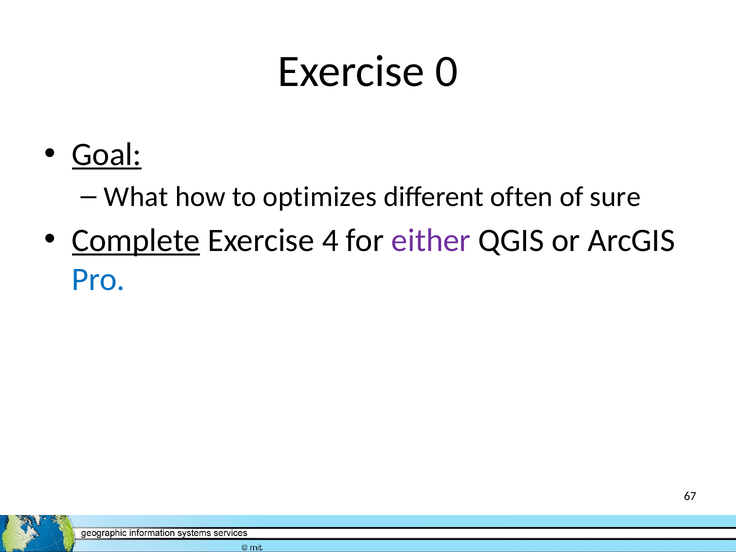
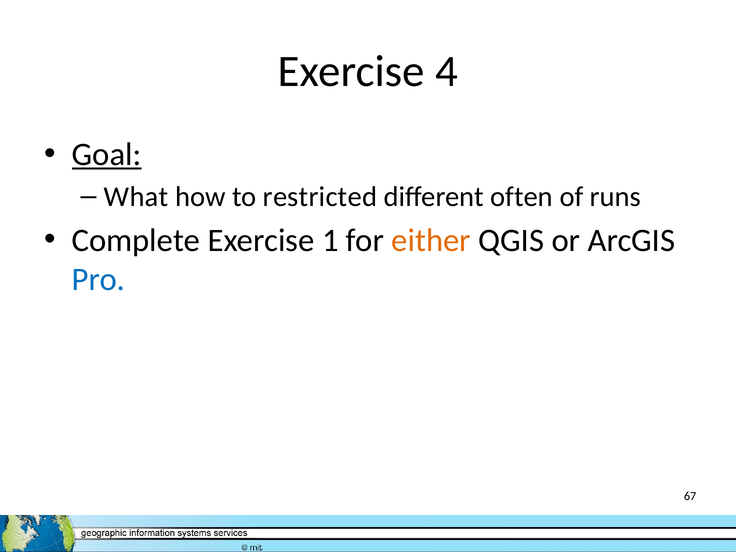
0: 0 -> 4 (446, 71)
optimizes: optimizes -> restricted (320, 197)
sure: sure -> runs (615, 197)
Complete underline: present -> none (136, 240)
4: 4 -> 1 (330, 240)
either colour: purple -> orange (431, 240)
